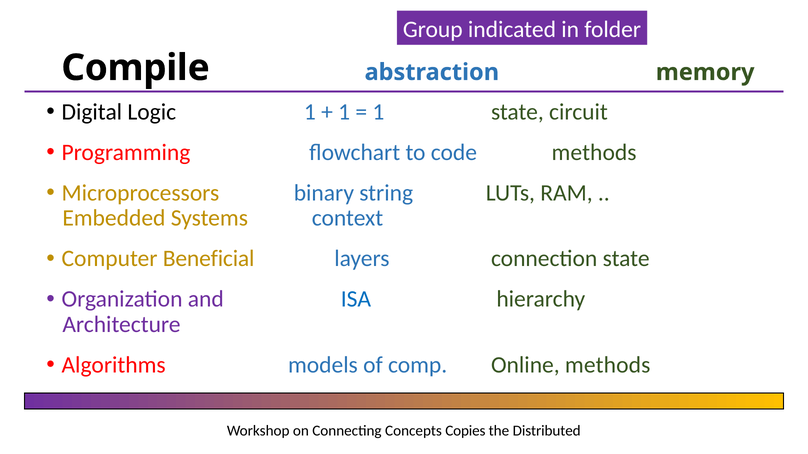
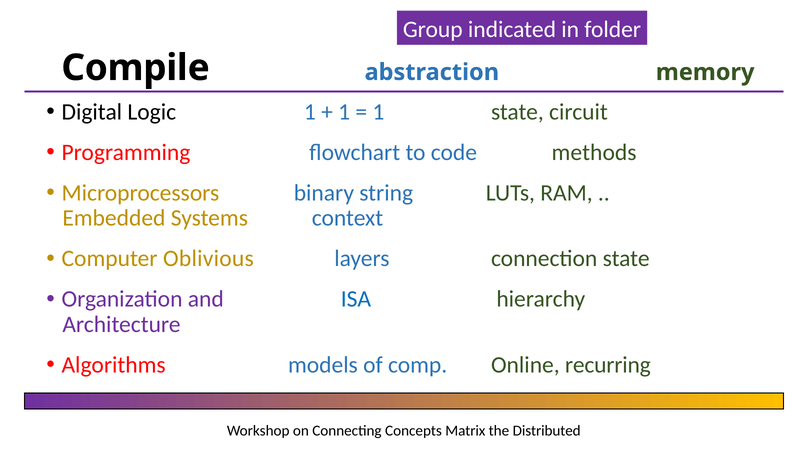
Beneficial: Beneficial -> Oblivious (208, 259)
Online methods: methods -> recurring (608, 365)
Copies: Copies -> Matrix (465, 431)
